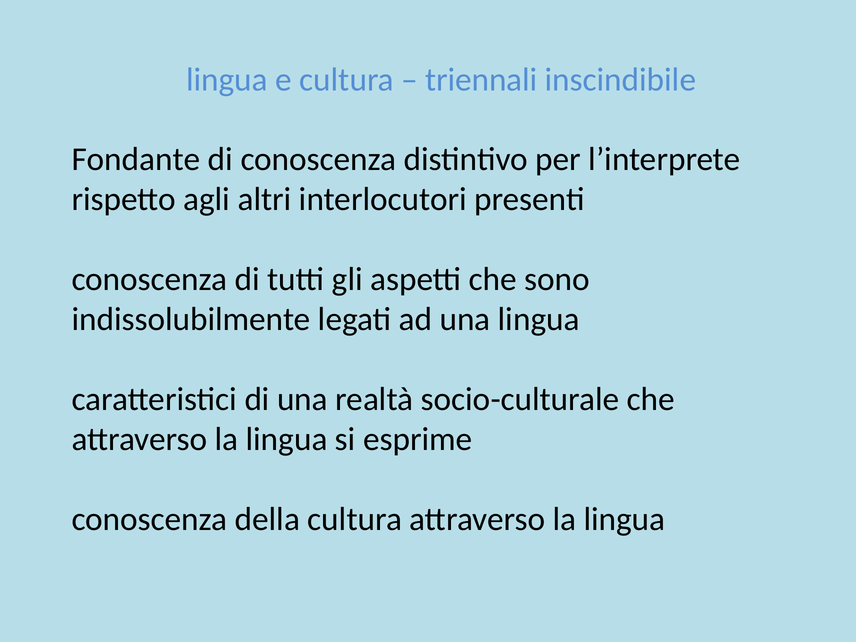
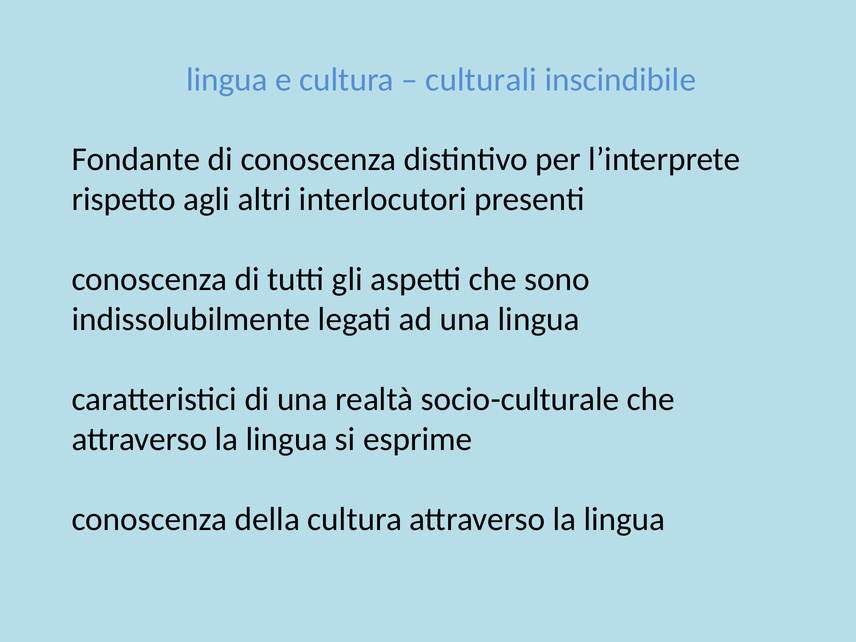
triennali: triennali -> culturali (481, 80)
